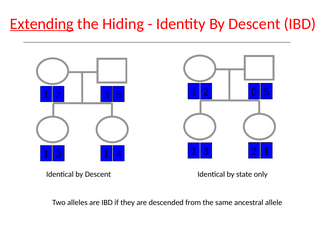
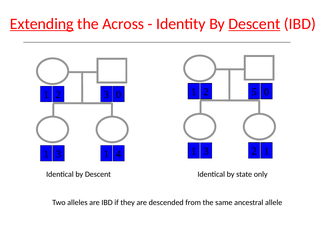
Hiding: Hiding -> Across (123, 24)
Descent underline: none -> present (254, 24)
0: 0 -> 5 (254, 92)
5: 5 -> 0 (267, 92)
5: 5 -> 0 (118, 95)
